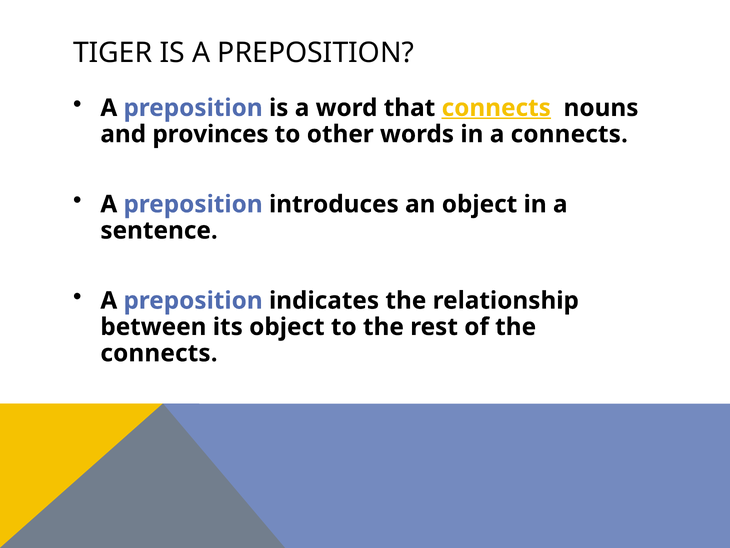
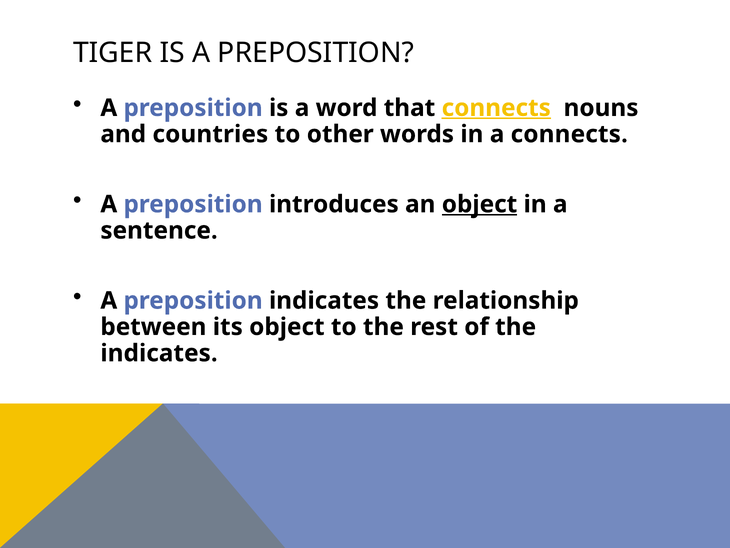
provinces: provinces -> countries (210, 134)
object underline: none -> present (480, 204)
connects: connects -> indicates (159, 353)
